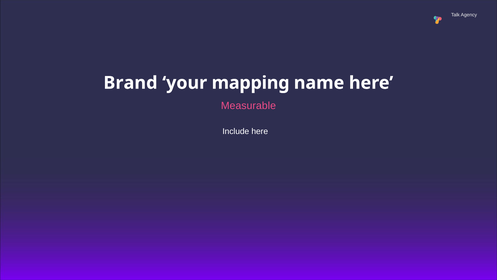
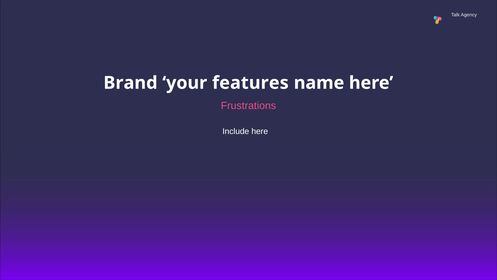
mapping: mapping -> features (250, 83)
Measurable: Measurable -> Frustrations (248, 105)
